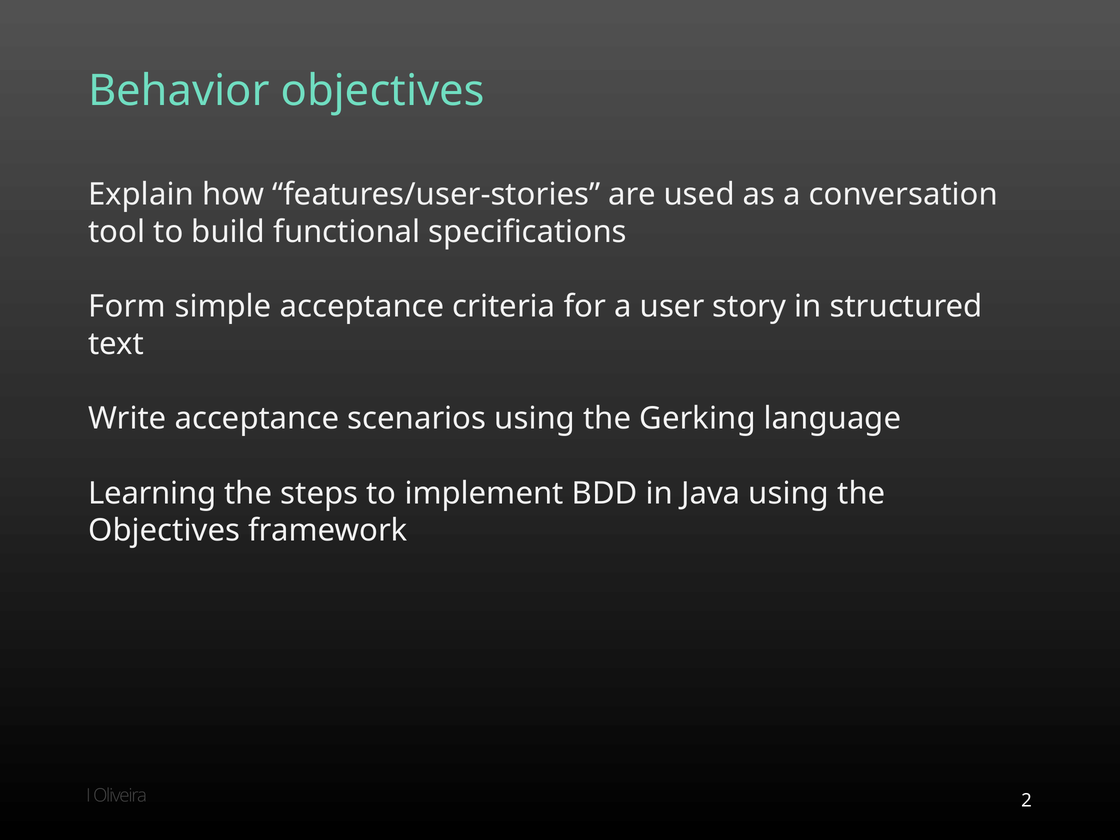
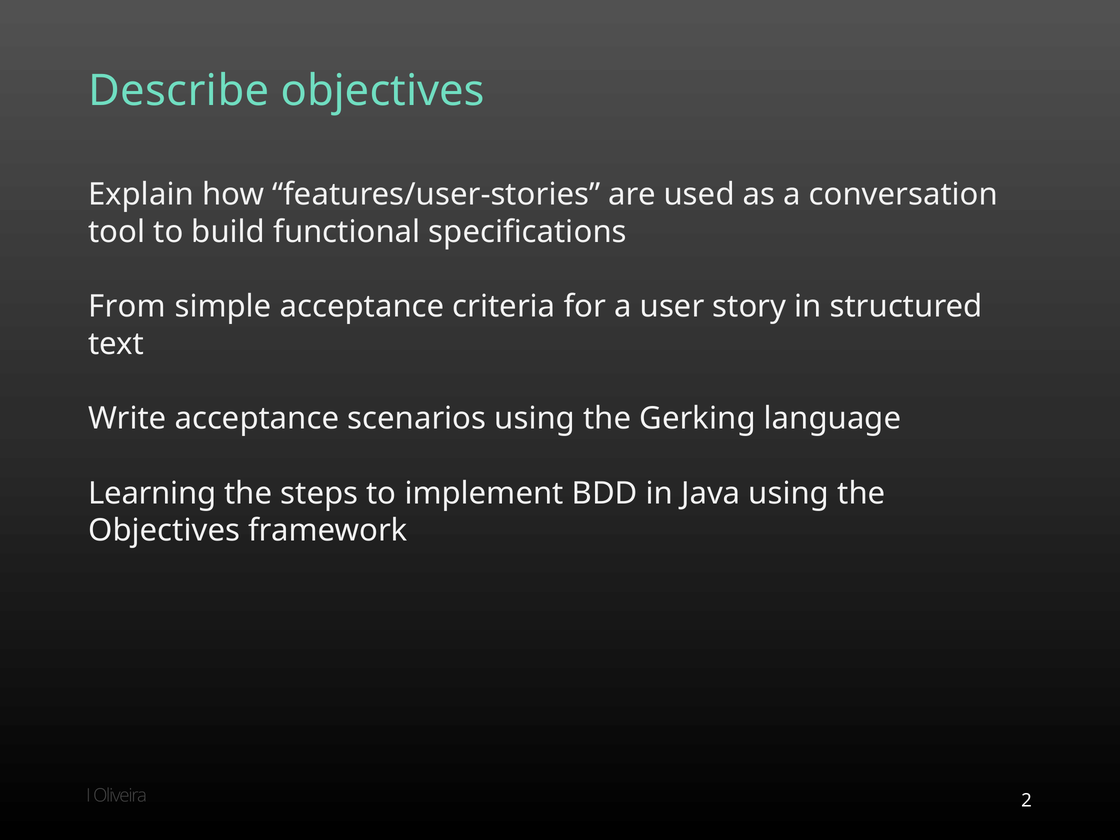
Behavior: Behavior -> Describe (179, 91)
Form: Form -> From (127, 307)
